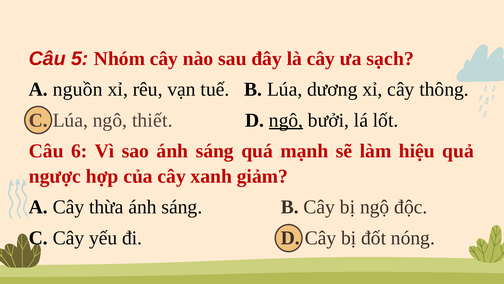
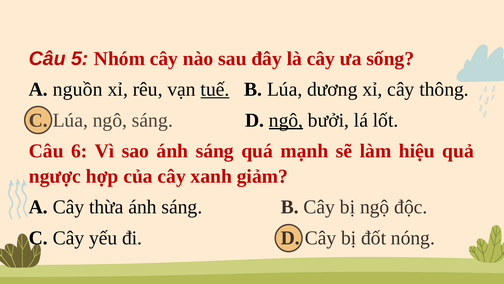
sạch: sạch -> sống (390, 58)
tuế underline: none -> present (215, 89)
ngô thiết: thiết -> sáng (152, 120)
